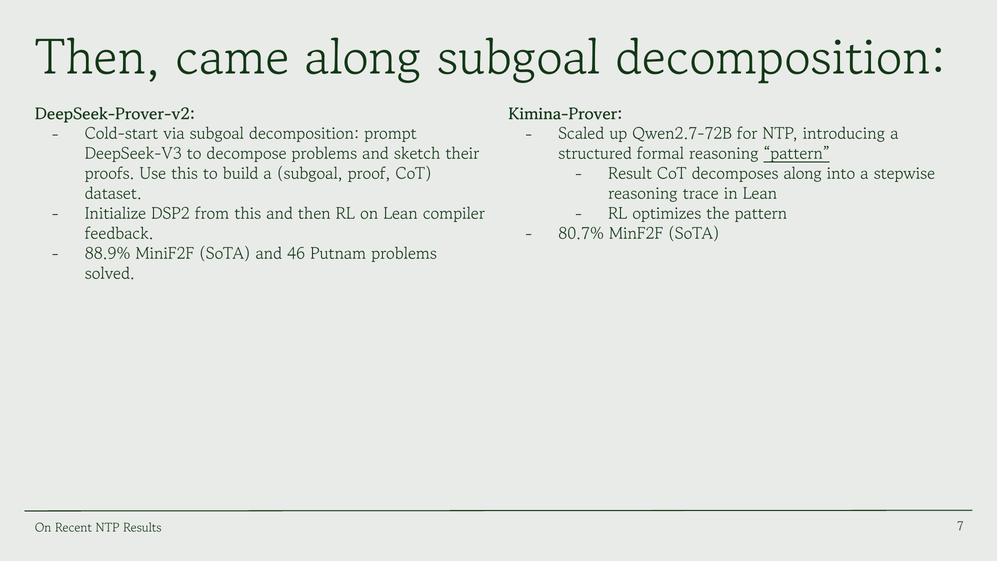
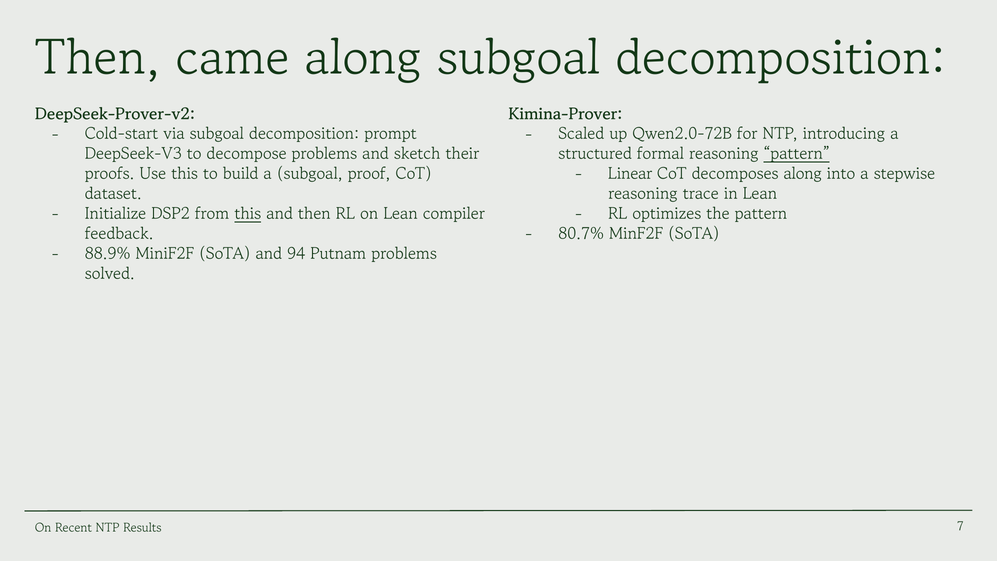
Qwen2.7-72B: Qwen2.7-72B -> Qwen2.0-72B (682, 135)
Result: Result -> Linear (630, 175)
this underline: none -> present (248, 215)
46: 46 -> 94 (296, 255)
